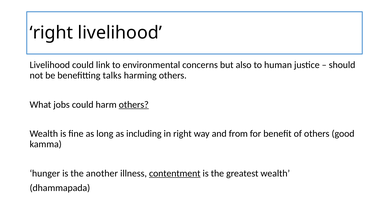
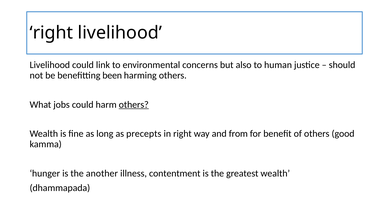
talks: talks -> been (112, 75)
including: including -> precepts (144, 134)
contentment underline: present -> none (175, 173)
